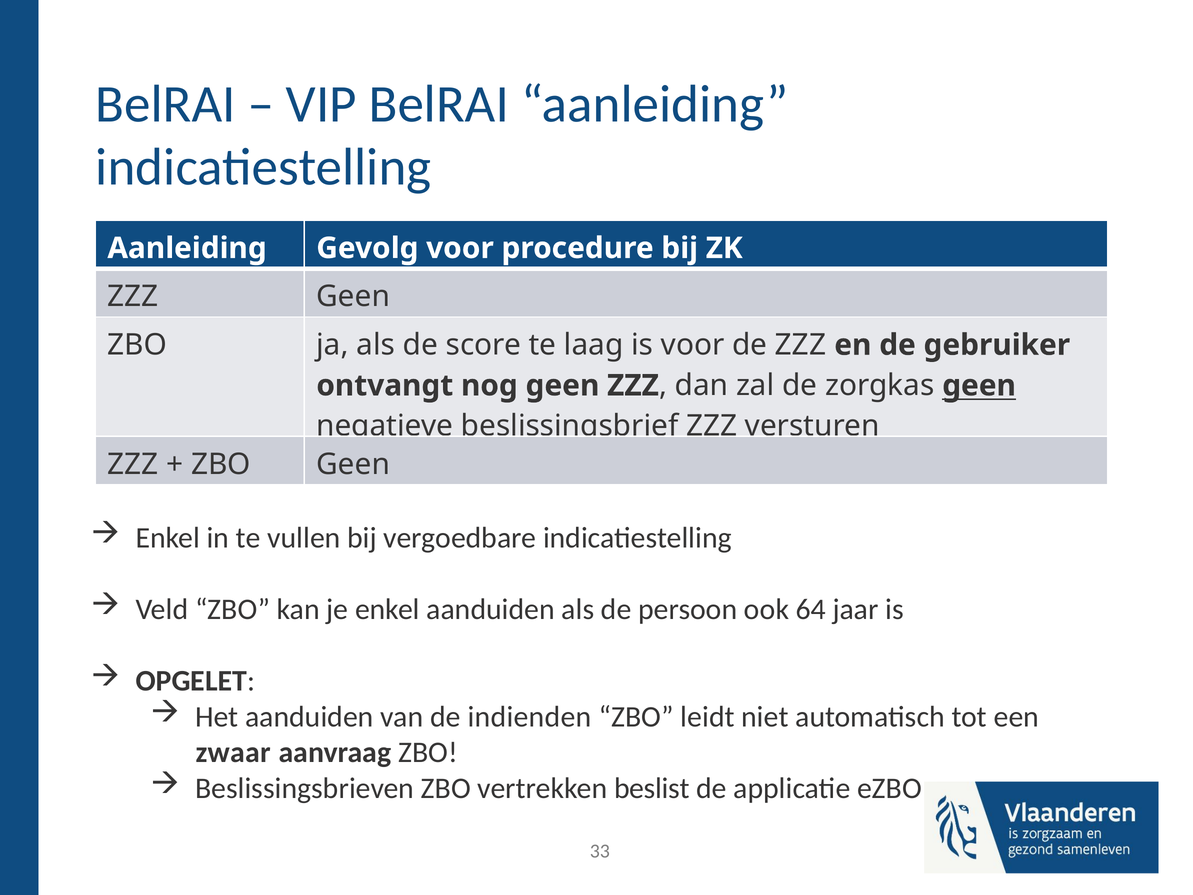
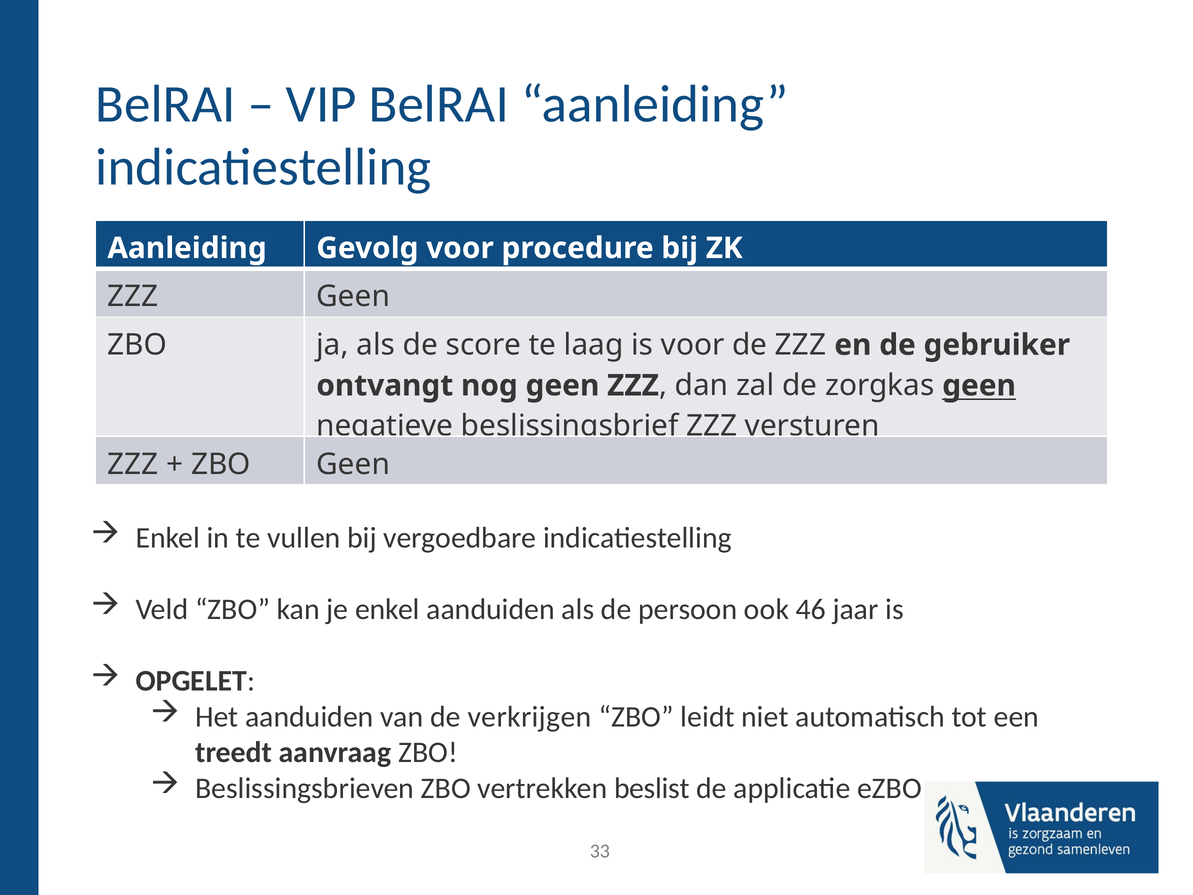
64: 64 -> 46 (811, 609)
indienden: indienden -> verkrijgen (530, 716)
zwaar: zwaar -> treedt (234, 752)
